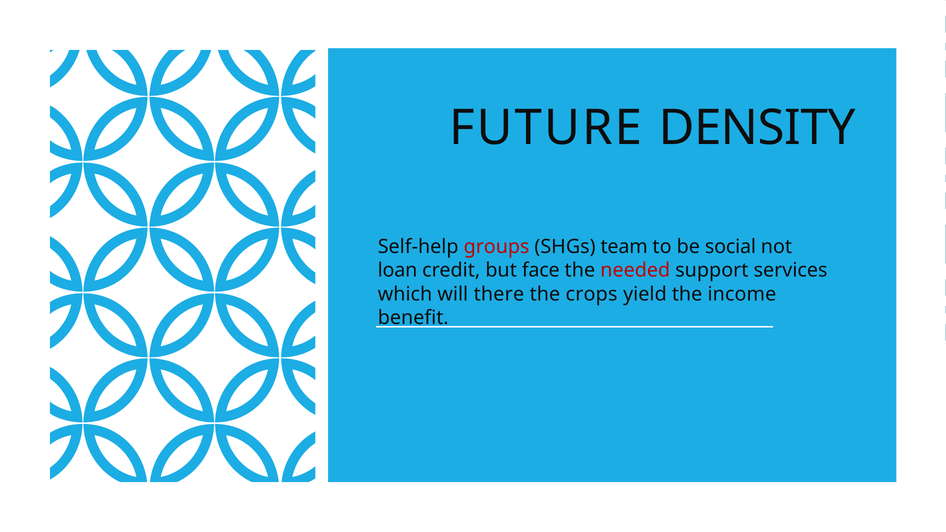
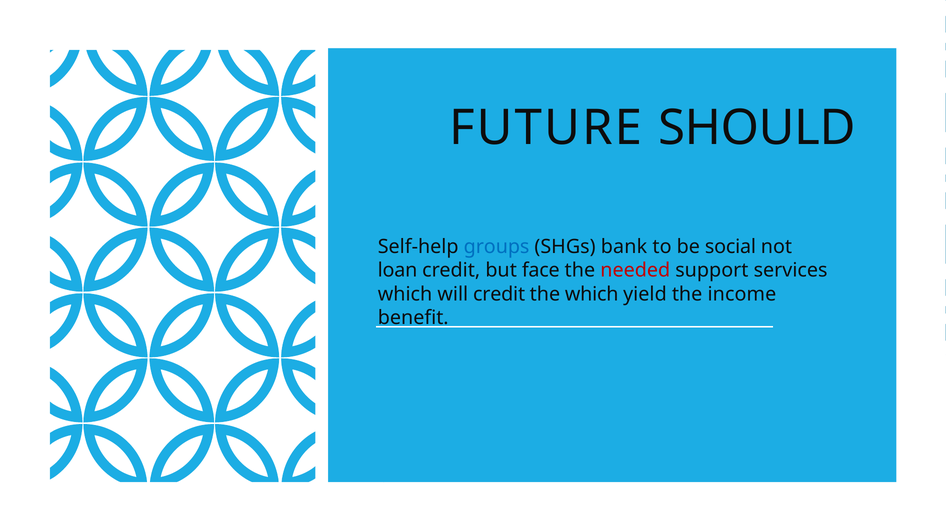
DENSITY: DENSITY -> SHOULD (757, 128)
groups colour: red -> blue (497, 247)
team: team -> bank (624, 247)
will there: there -> credit (499, 294)
the crops: crops -> which (592, 294)
